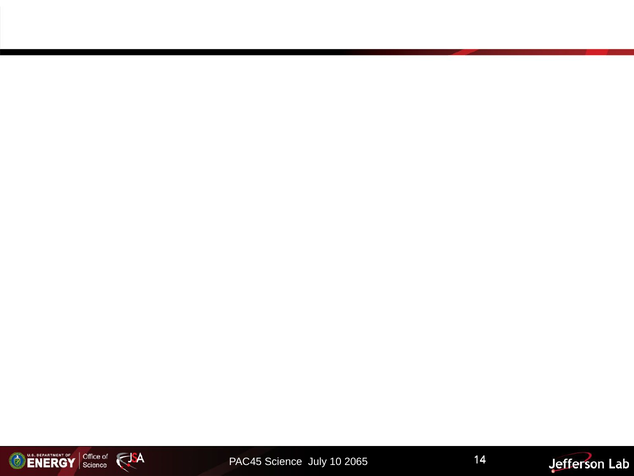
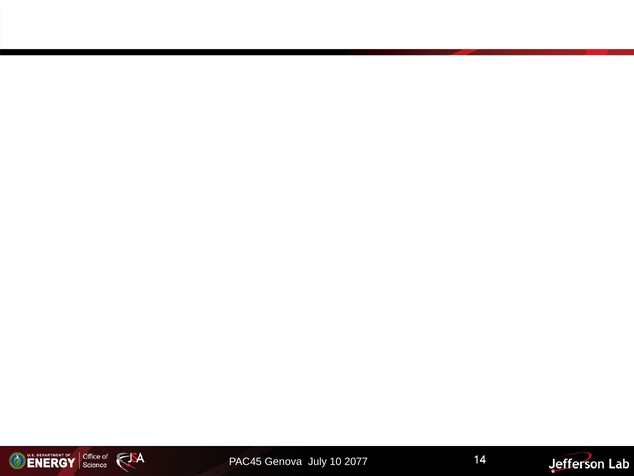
Science: Science -> Genova (283, 461)
2065: 2065 -> 2077 (356, 461)
